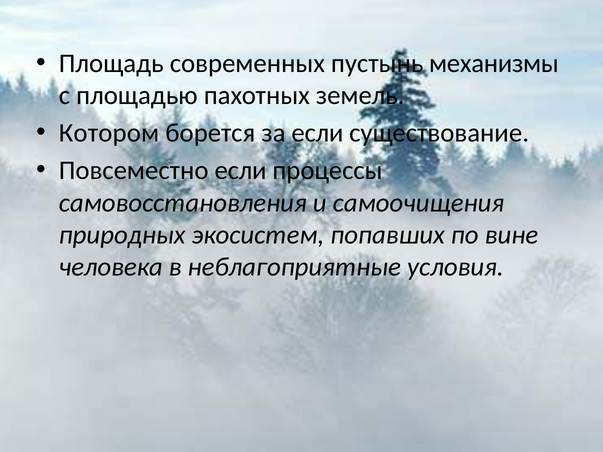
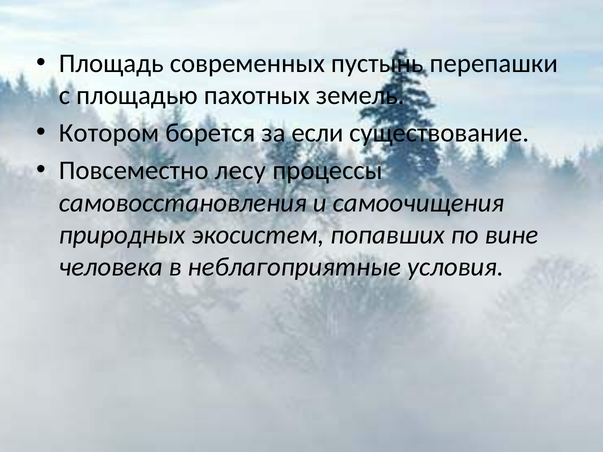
механизмы: механизмы -> перепашки (494, 63)
Повсеместно если: если -> лесу (240, 171)
